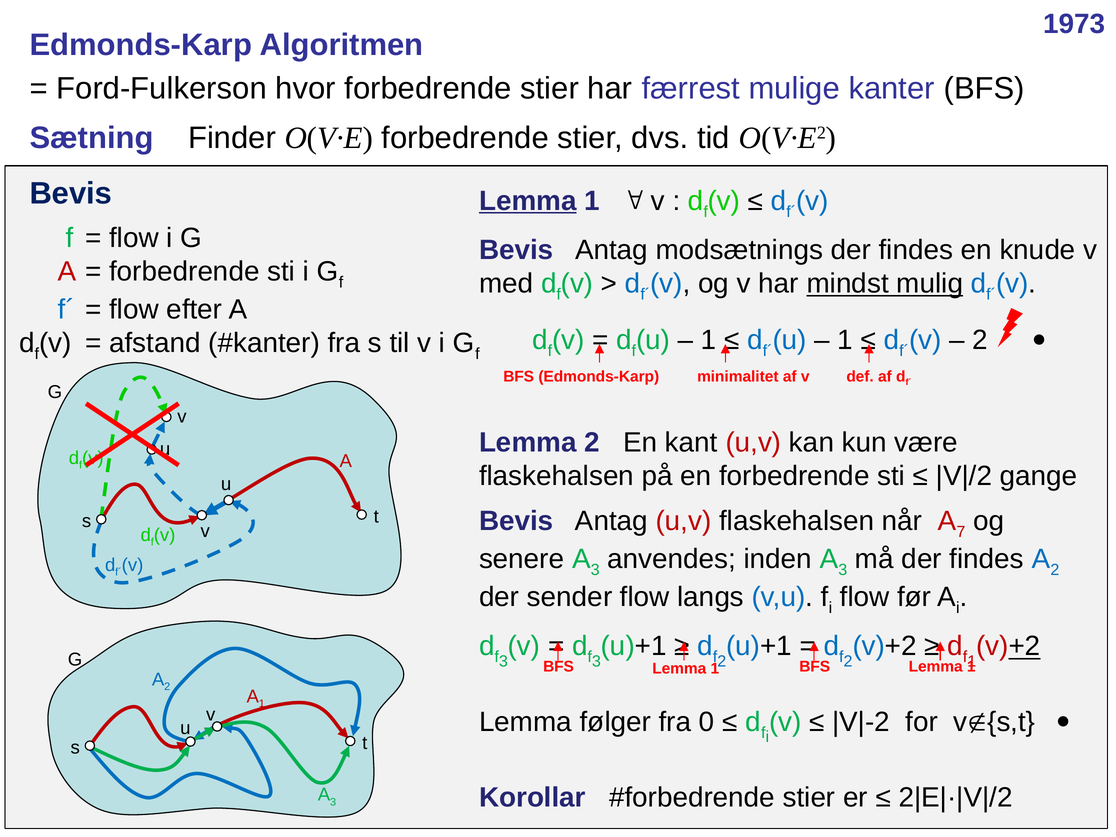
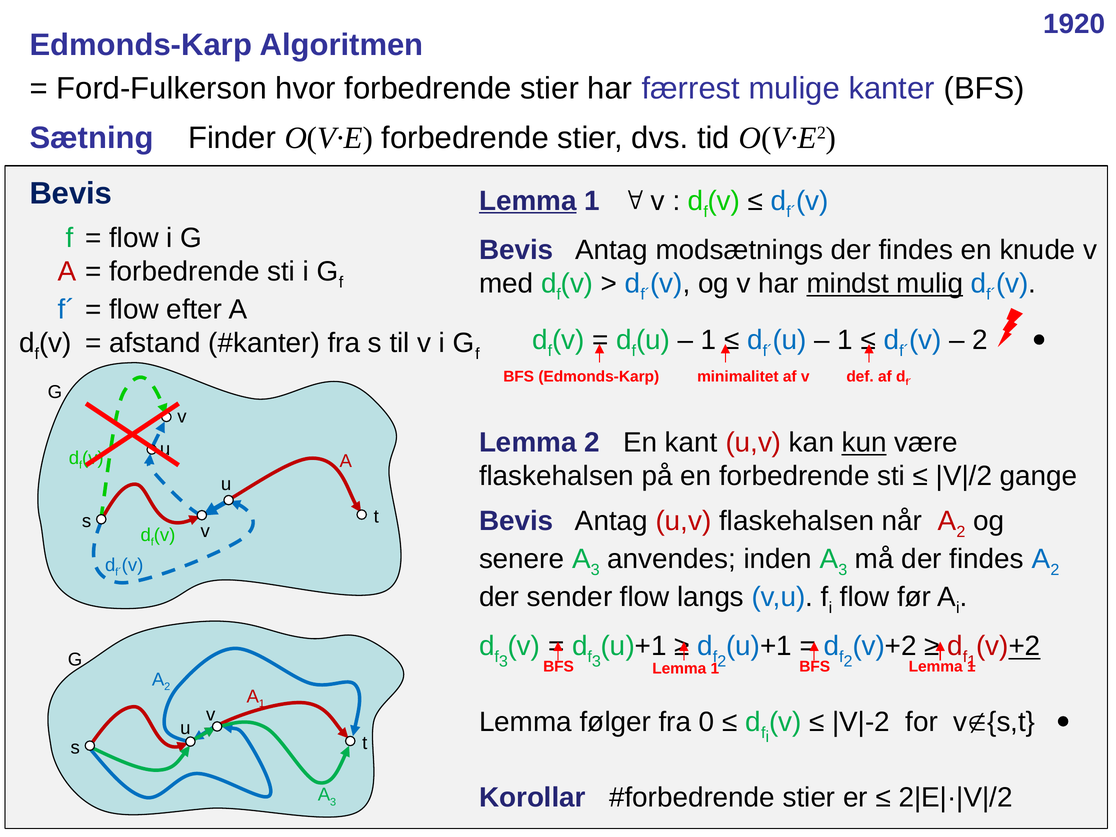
1973: 1973 -> 1920 (1074, 24)
kun underline: none -> present (864, 443)
når A 7: 7 -> 2 (961, 532)
